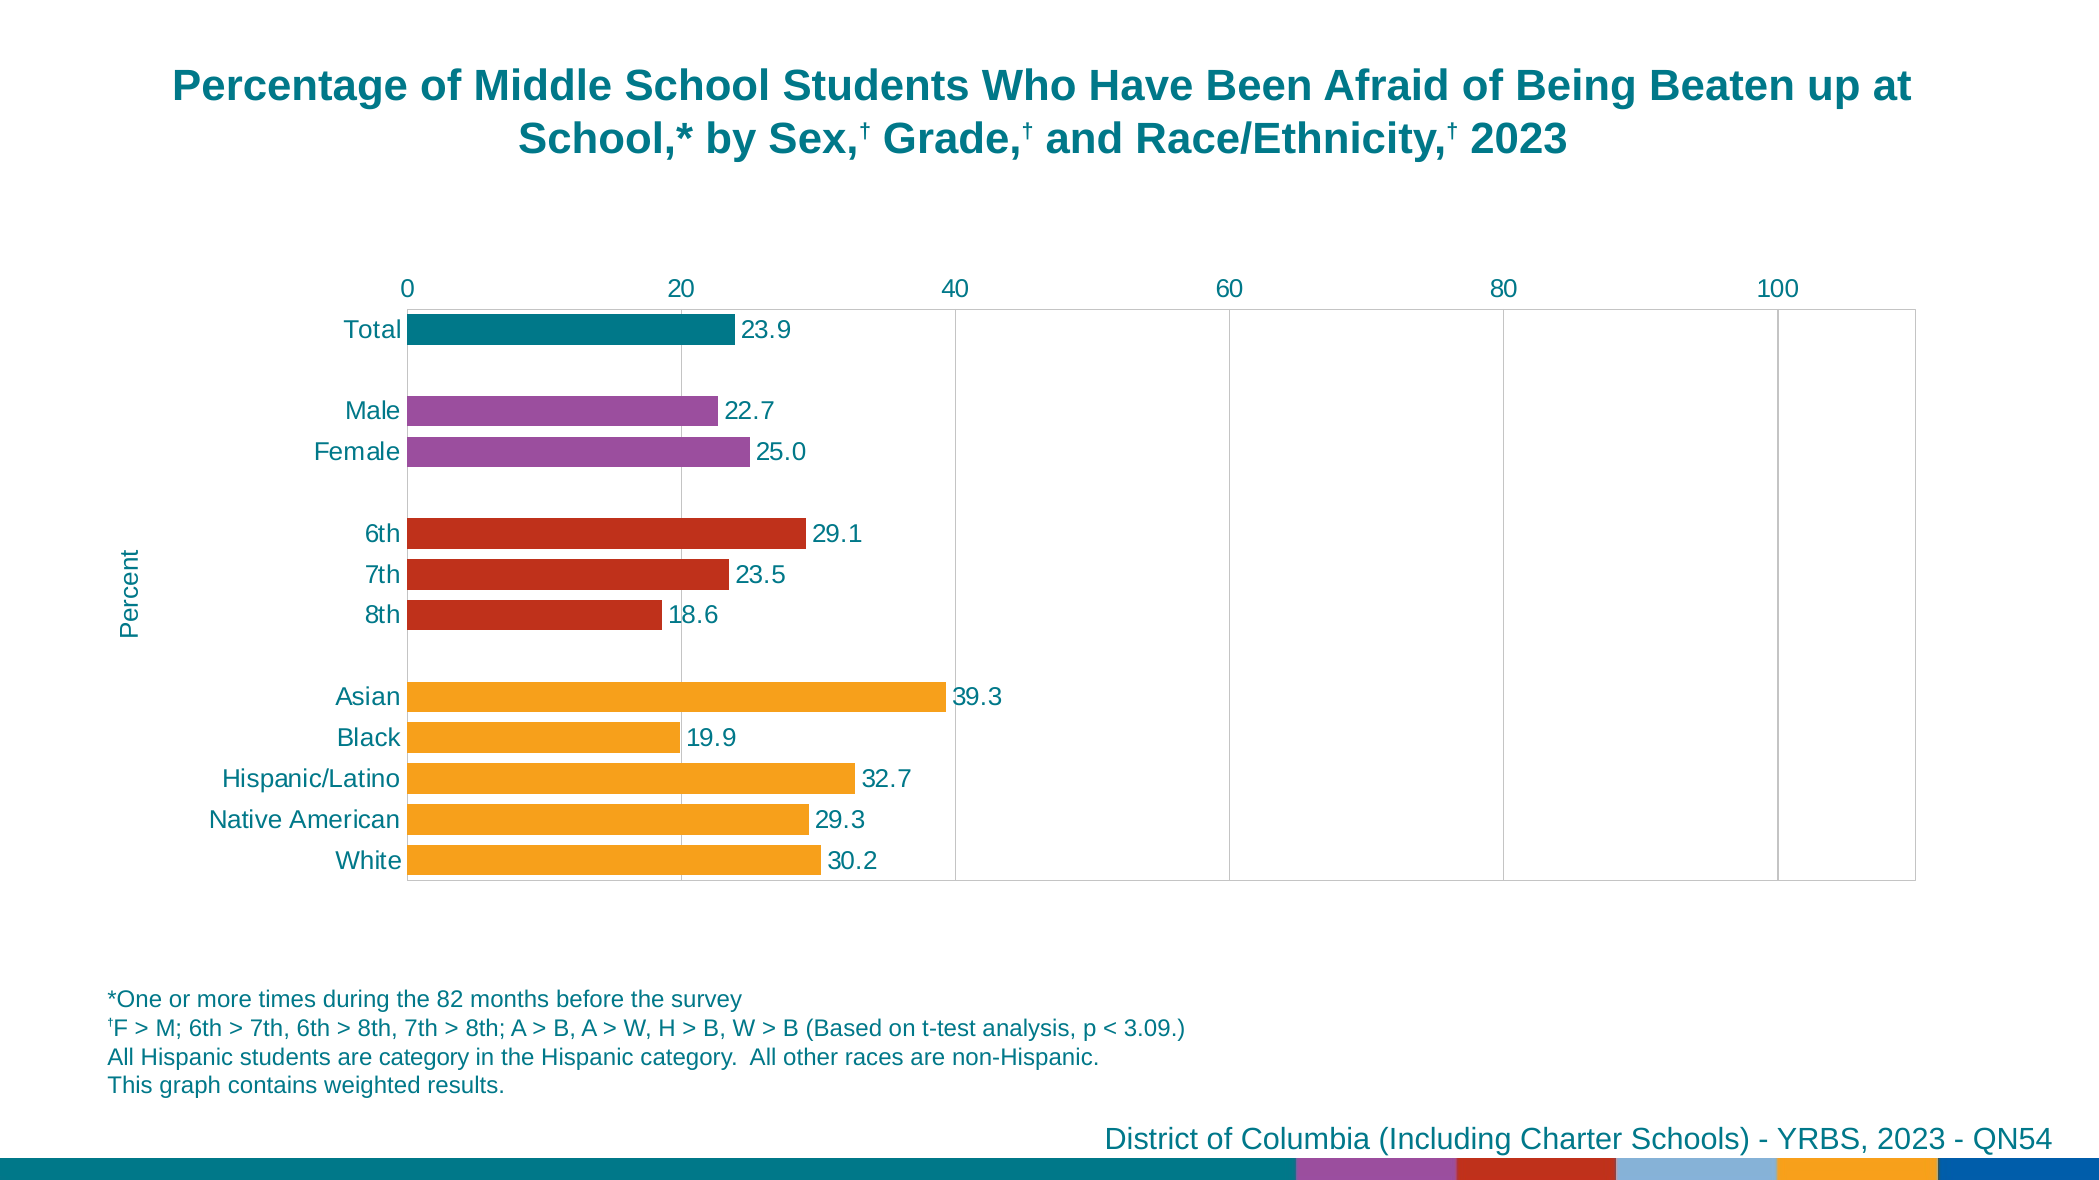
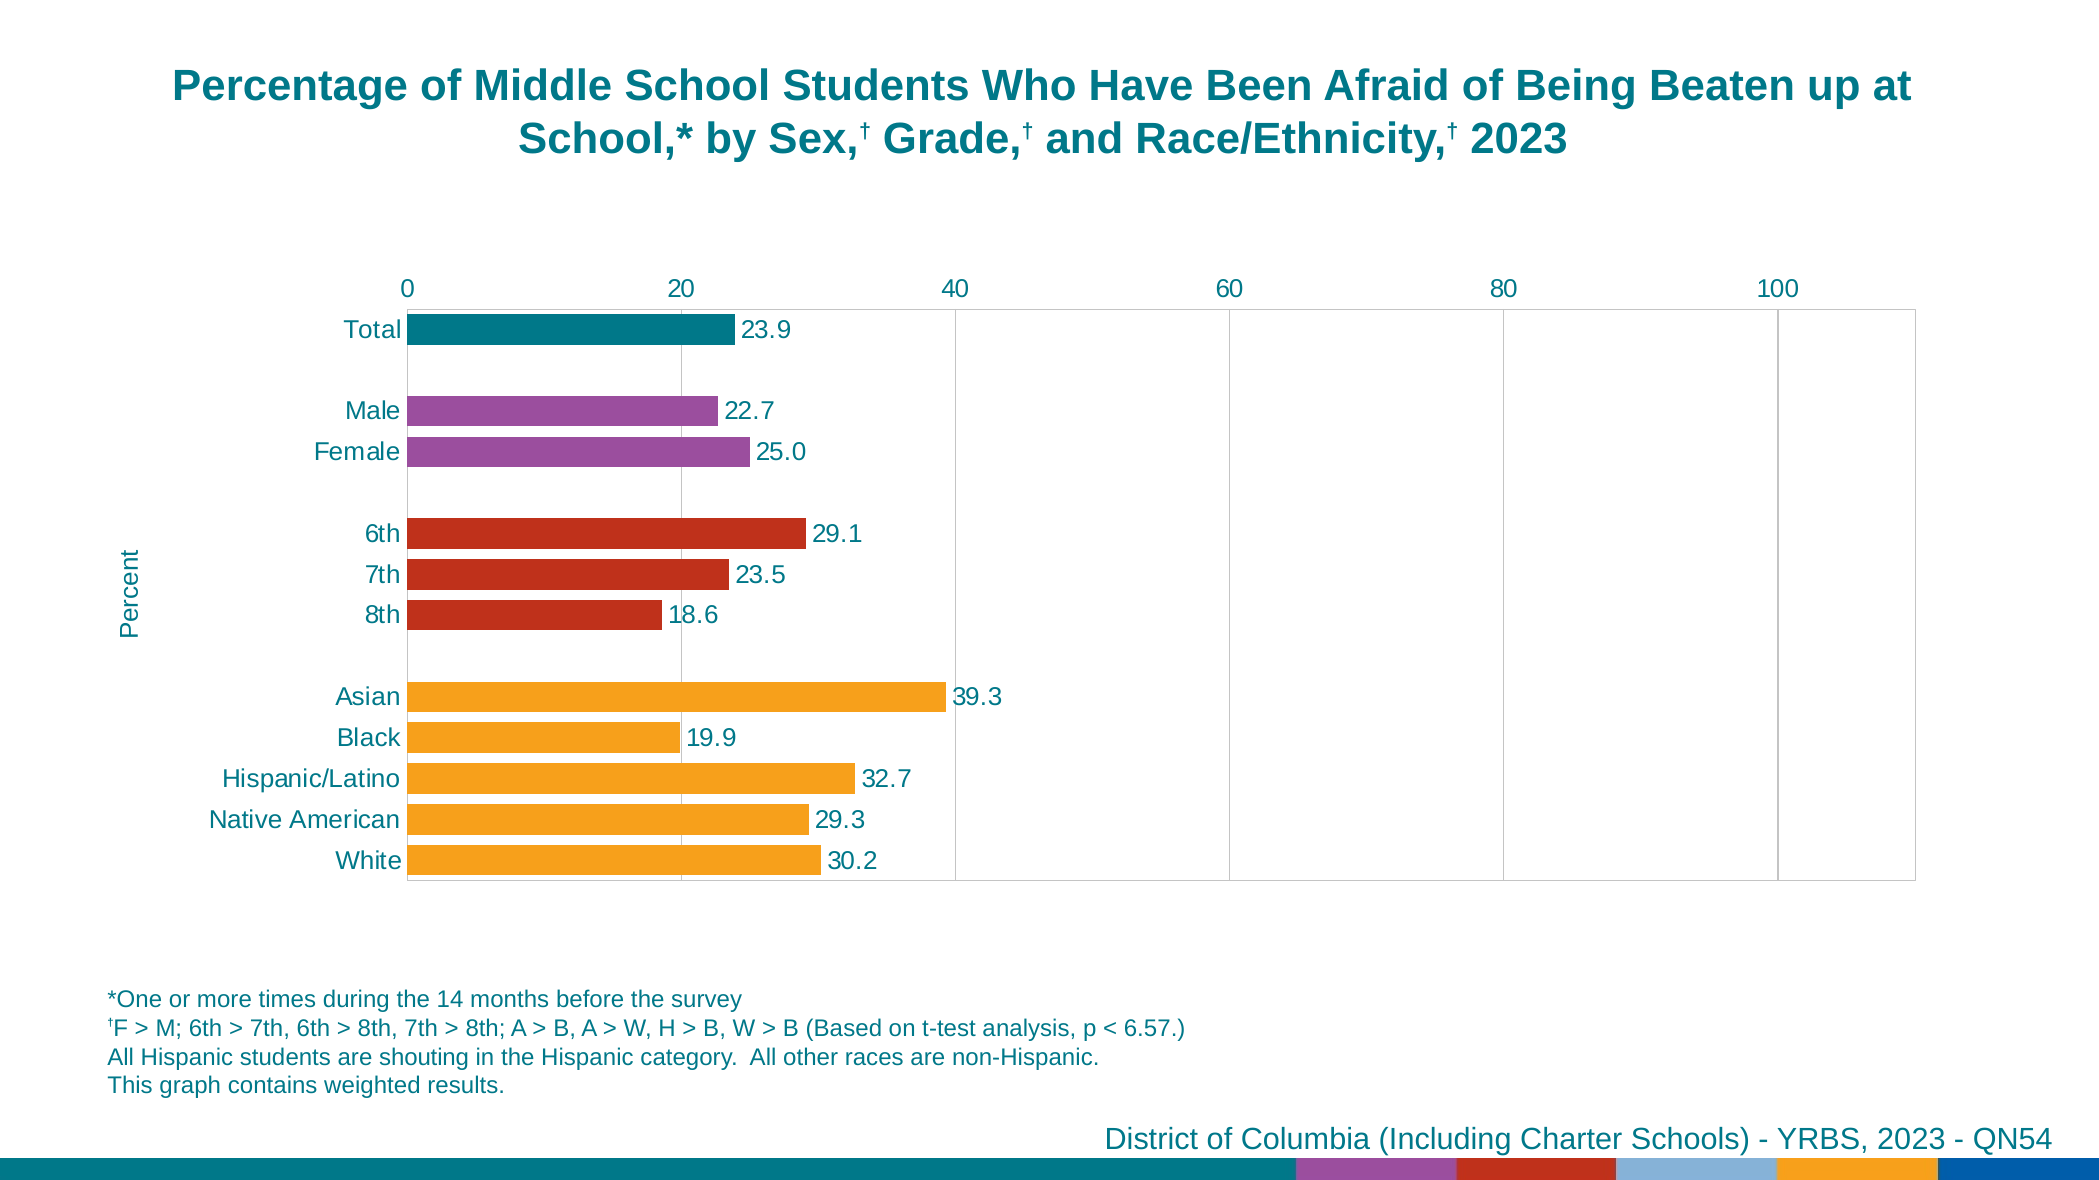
82: 82 -> 14 (450, 1000)
3.09: 3.09 -> 6.57 (1155, 1029)
are category: category -> shouting (424, 1058)
